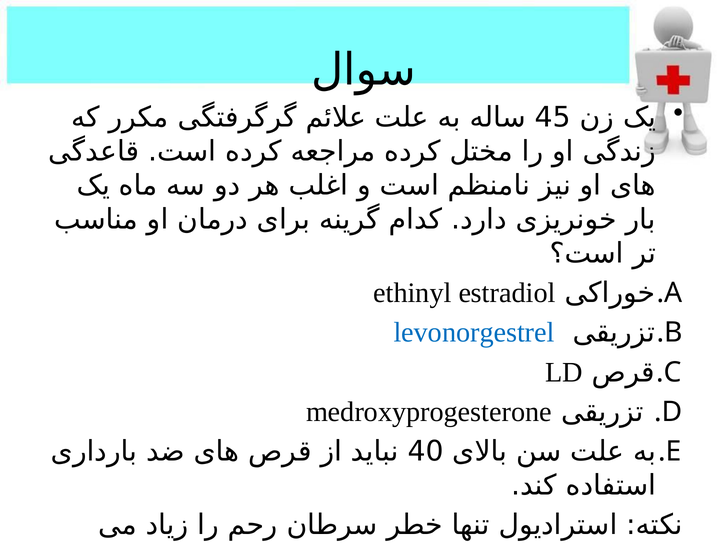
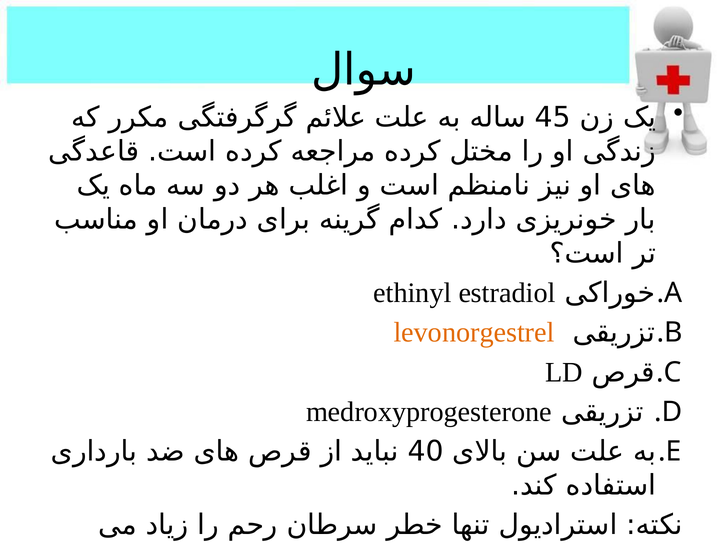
levonorgestrel colour: blue -> orange (474, 333)
